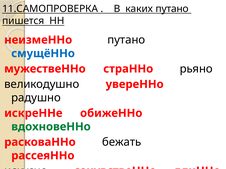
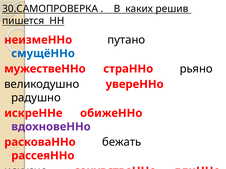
11.САМОПРОВЕРКА: 11.САМОПРОВЕРКА -> 30.САМОПРОВЕРКА (50, 9)
каких путано: путано -> решив (172, 9)
вдохновеННо colour: green -> purple (51, 127)
